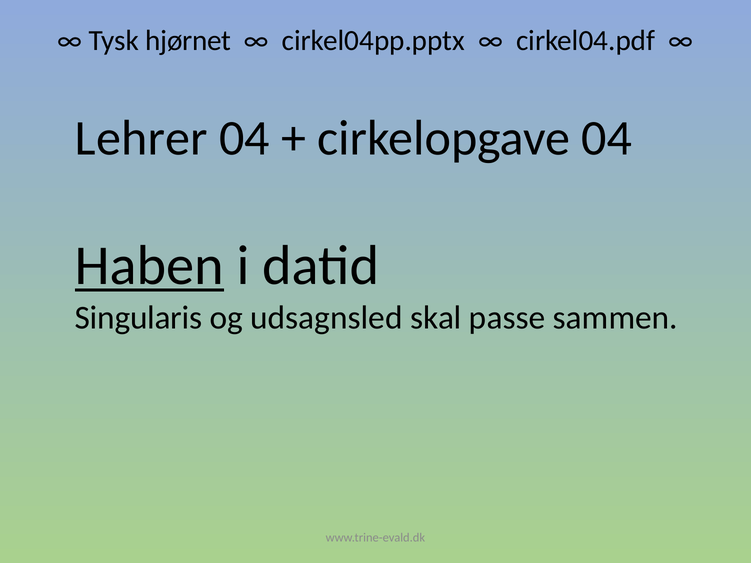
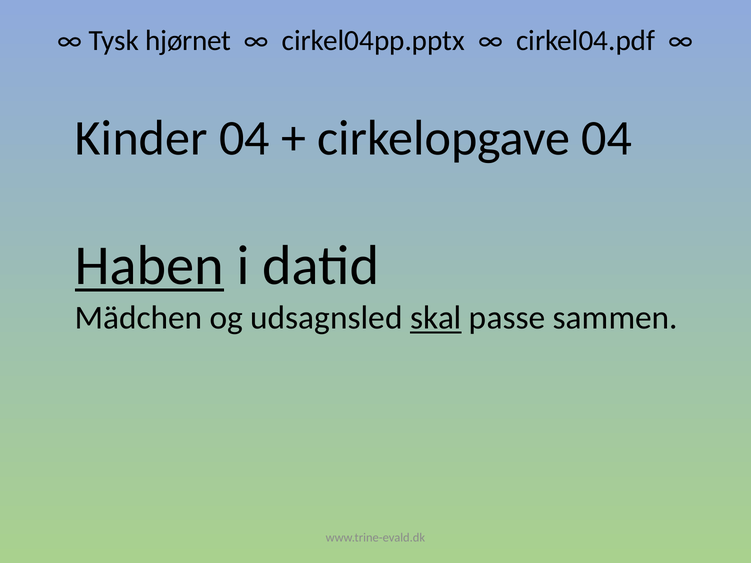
Lehrer: Lehrer -> Kinder (141, 139)
Singularis: Singularis -> Mädchen (138, 318)
skal underline: none -> present (436, 318)
